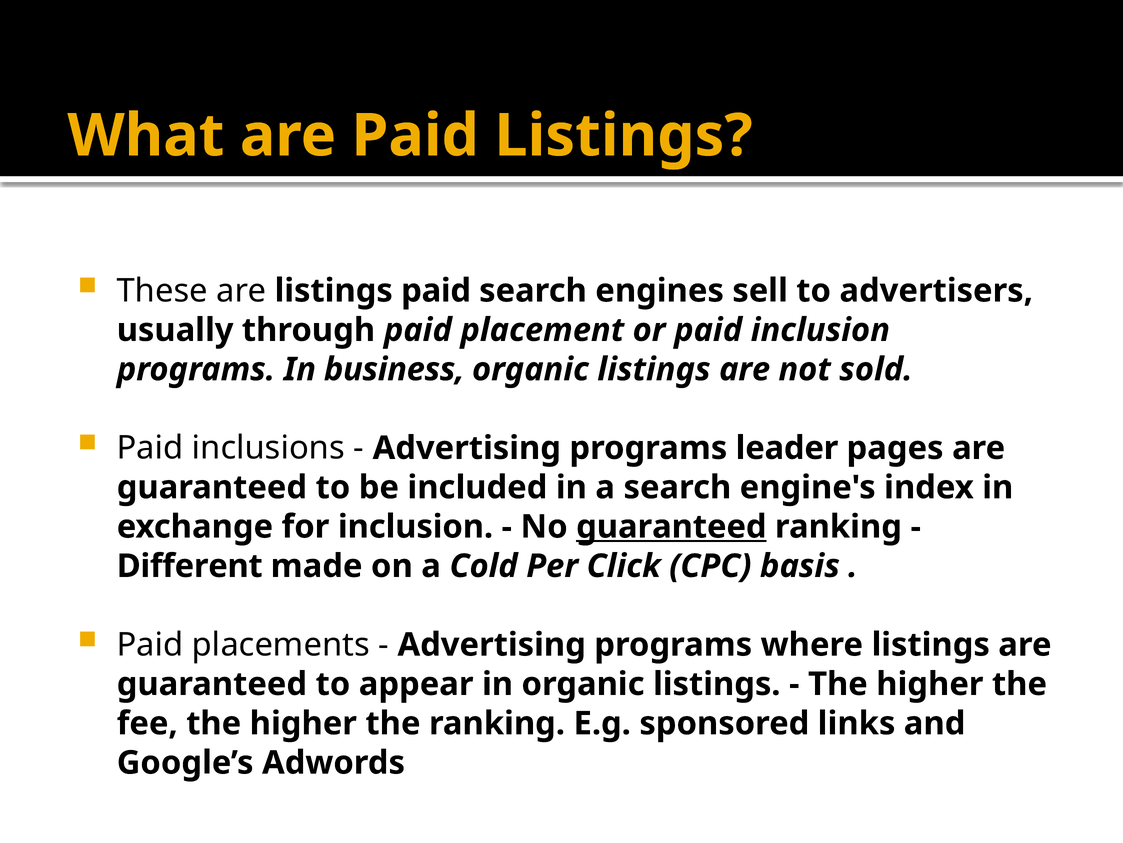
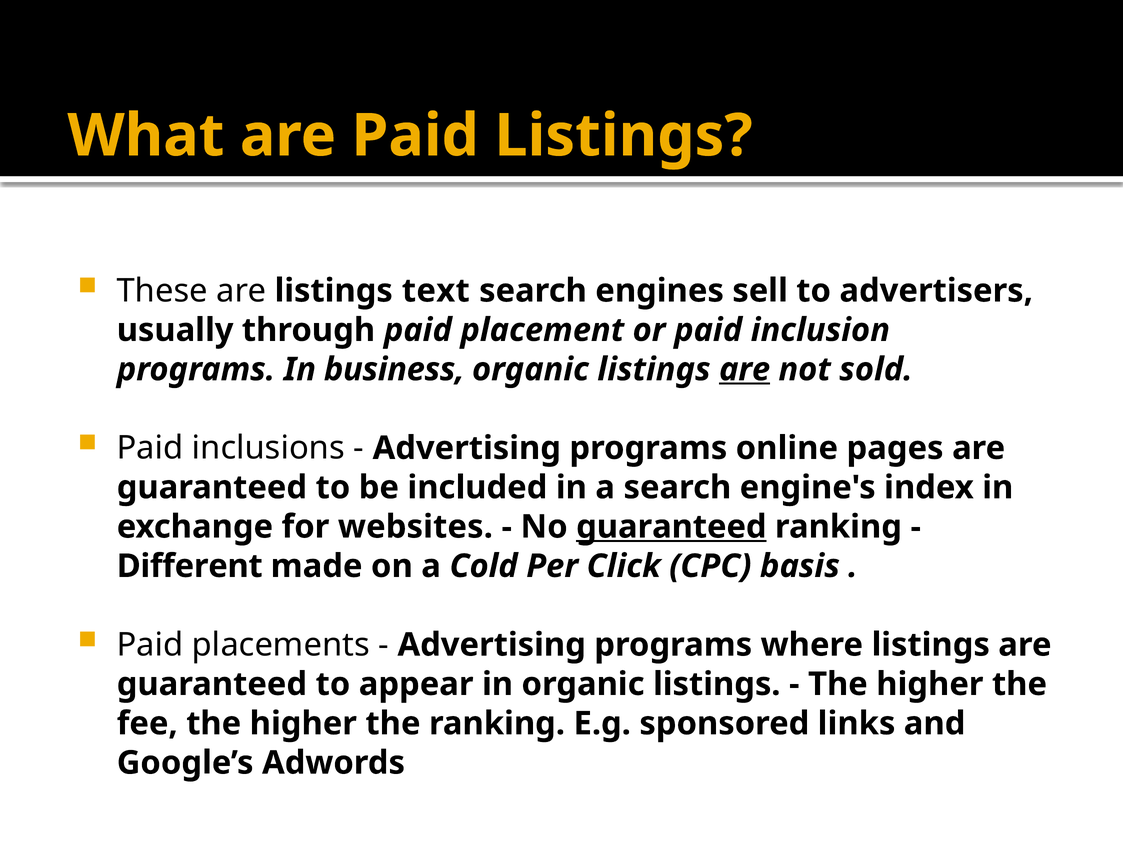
listings paid: paid -> text (436, 290)
are underline: none -> present (745, 369)
leader: leader -> online (787, 448)
for inclusion: inclusion -> websites (415, 526)
